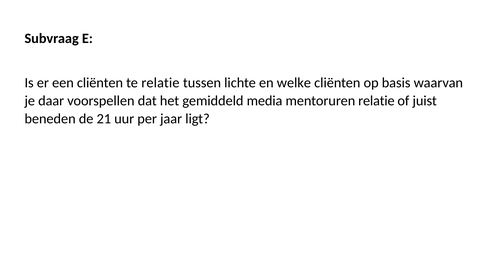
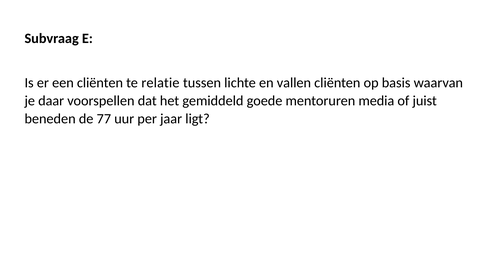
welke: welke -> vallen (294, 83)
media: media -> goede (265, 101)
mentoruren relatie: relatie -> media (376, 101)
21: 21 -> 77 (104, 119)
